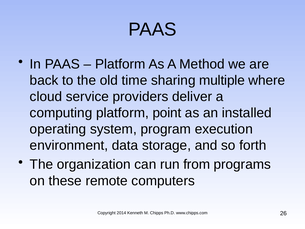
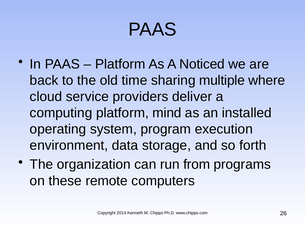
Method: Method -> Noticed (202, 64)
point: point -> mind (167, 113)
